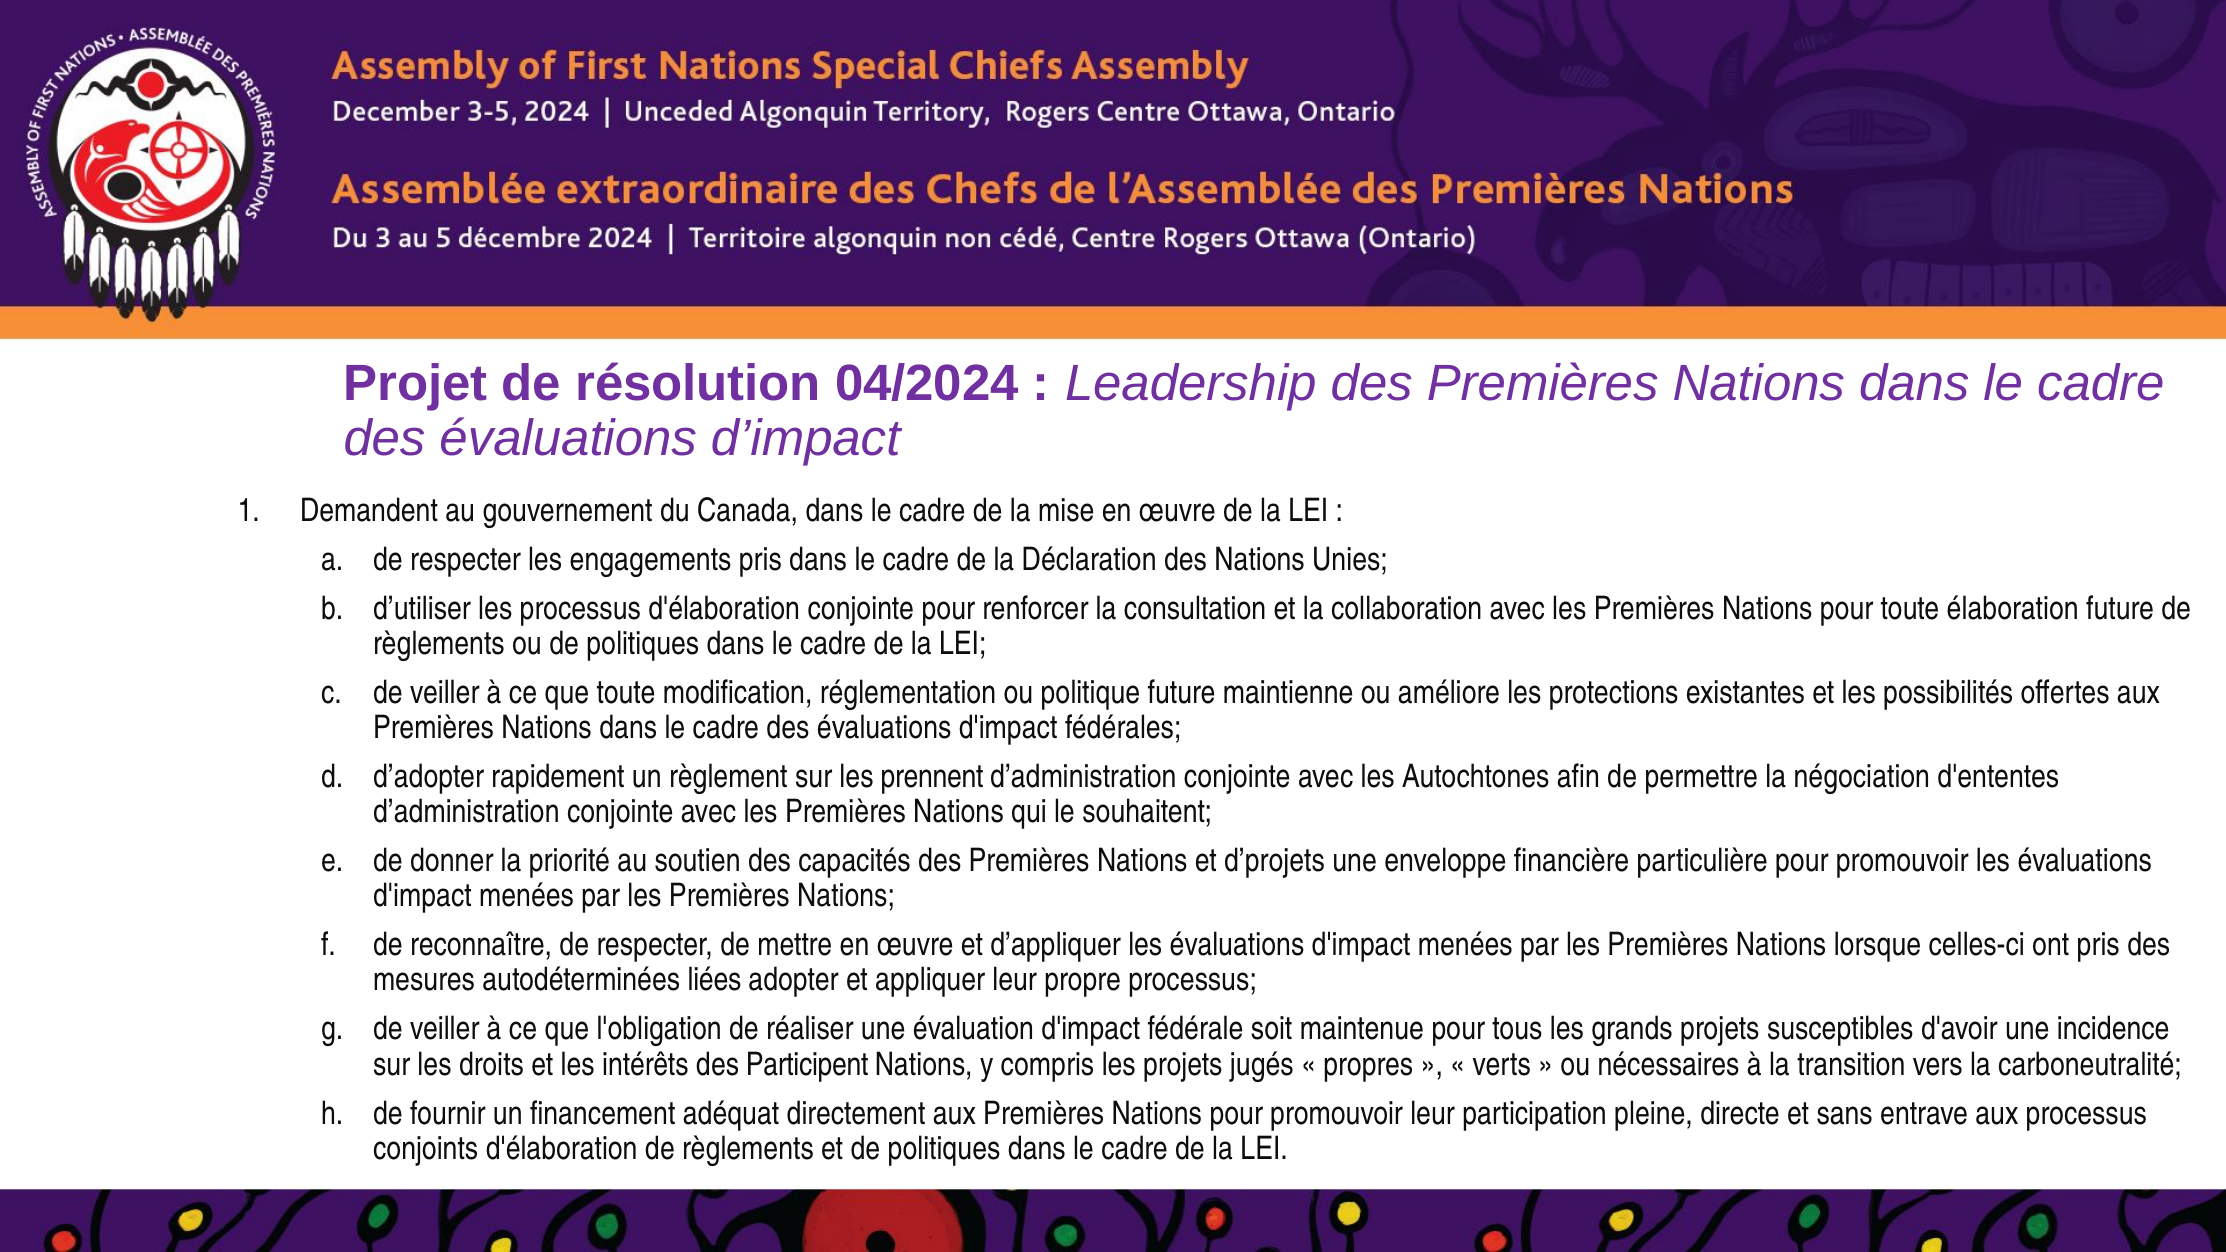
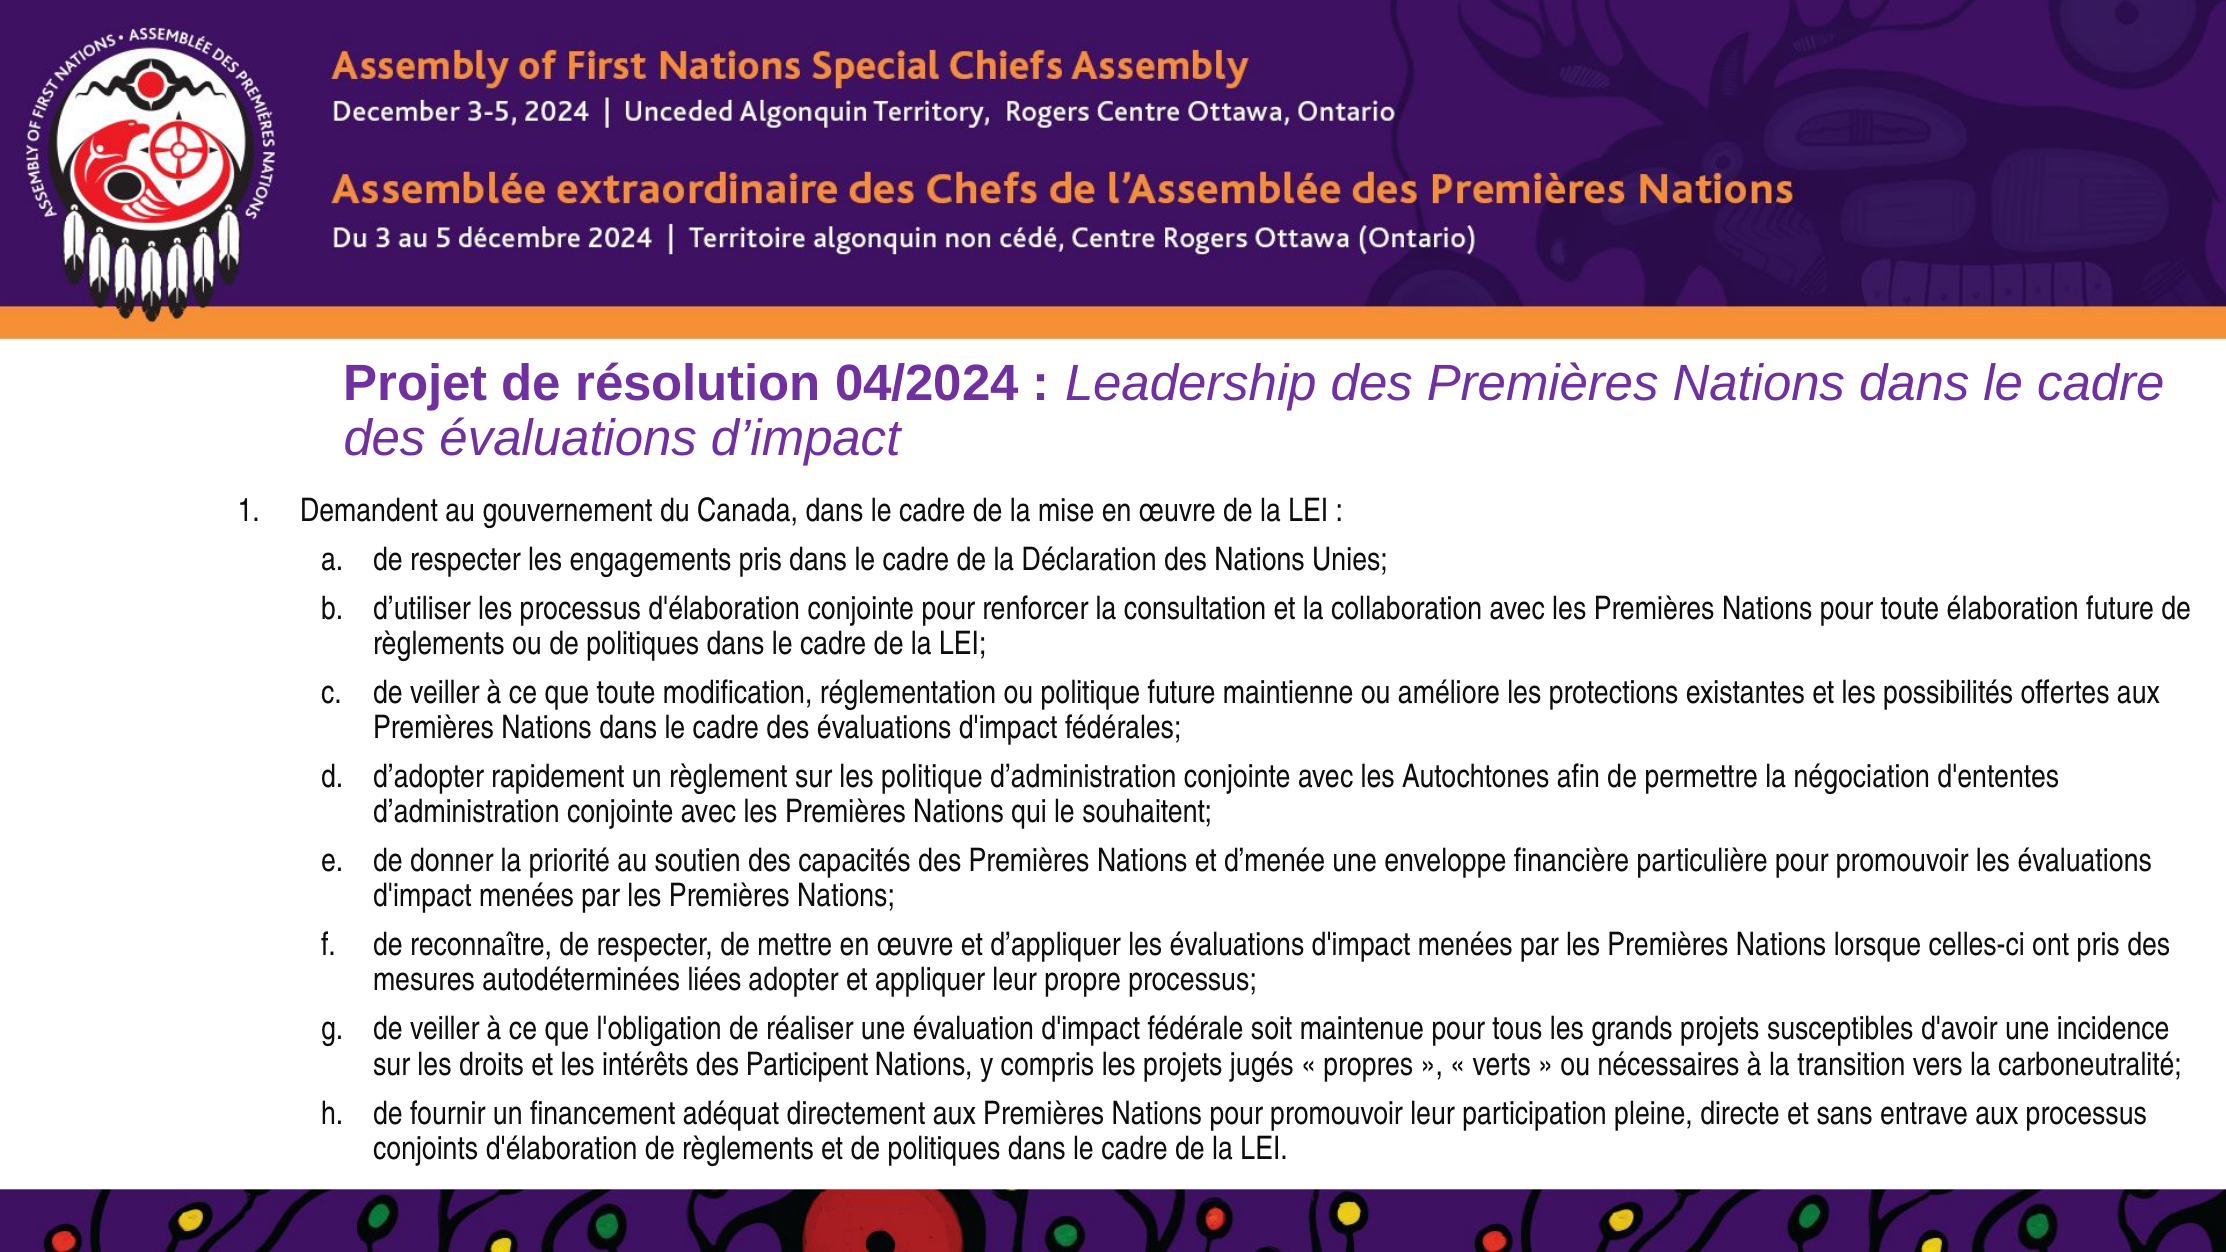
les prennent: prennent -> politique (932, 777)
d’projets: d’projets -> d’menée (1275, 861)
